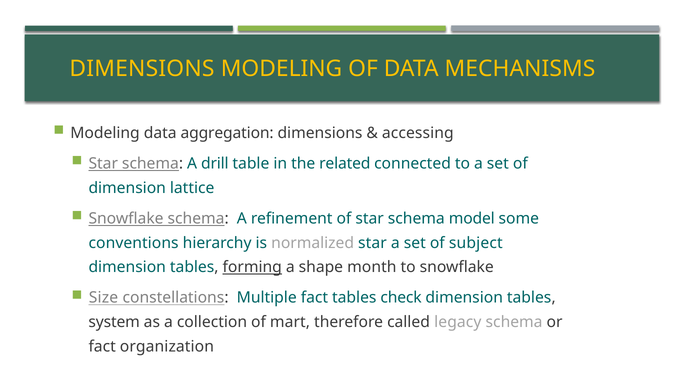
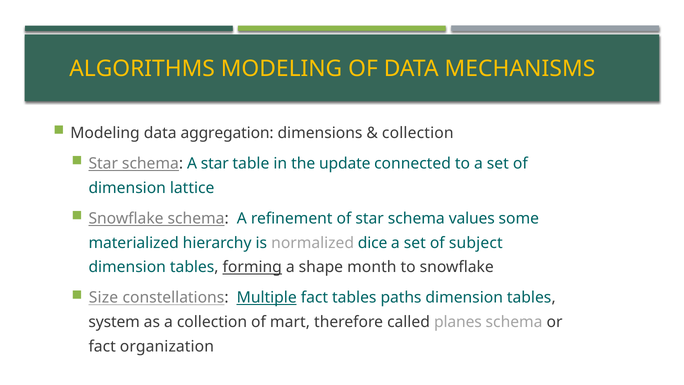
DIMENSIONS: DIMENSIONS -> ALGORITHMS (142, 69)
accessing: accessing -> collection (418, 133)
A drill: drill -> star (215, 163)
related: related -> update (345, 163)
model: model -> values (472, 218)
conventions: conventions -> materialized (134, 243)
normalized star: star -> dice (373, 243)
Multiple underline: none -> present (267, 298)
check: check -> paths (401, 298)
legacy: legacy -> planes (458, 322)
